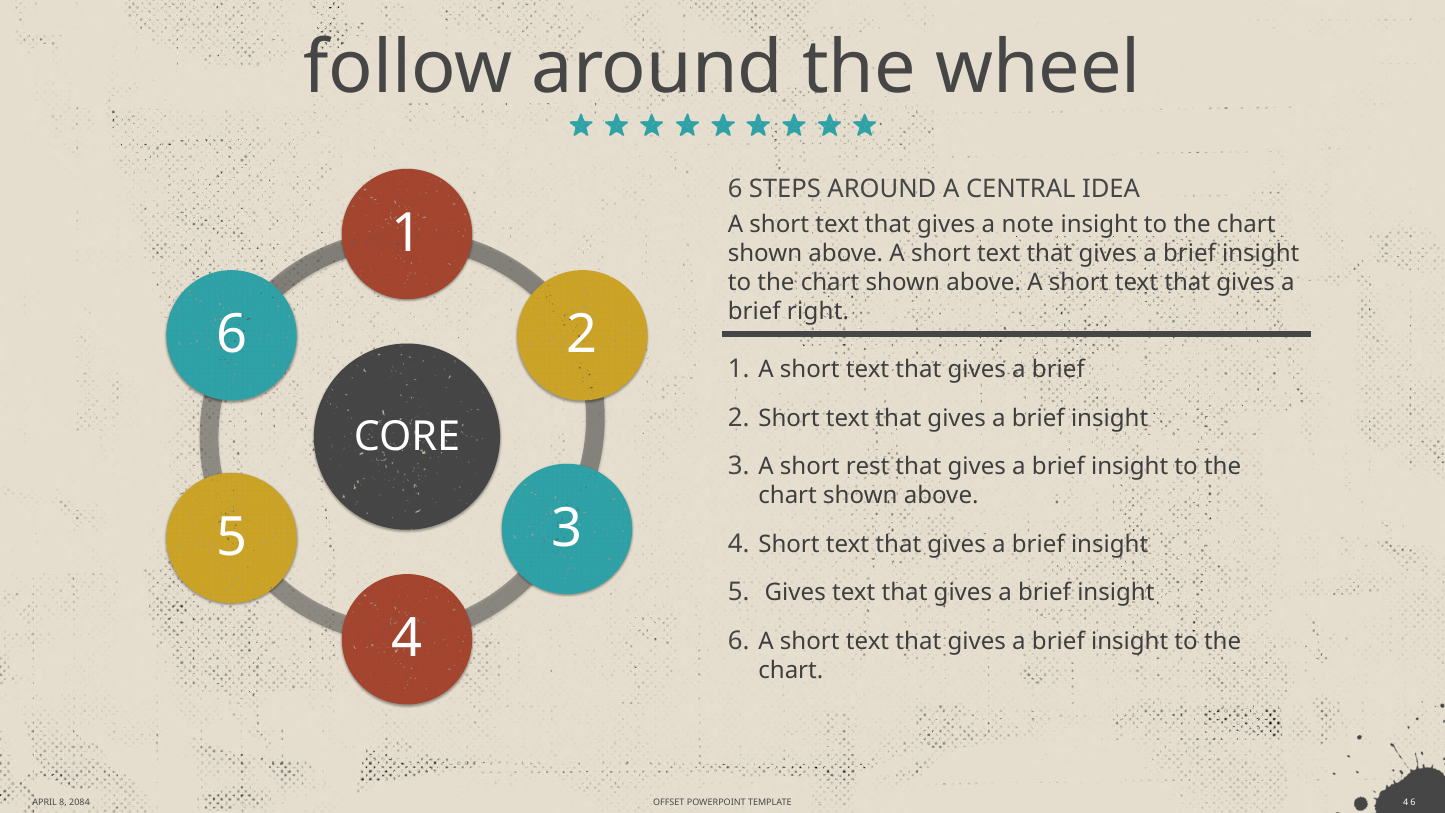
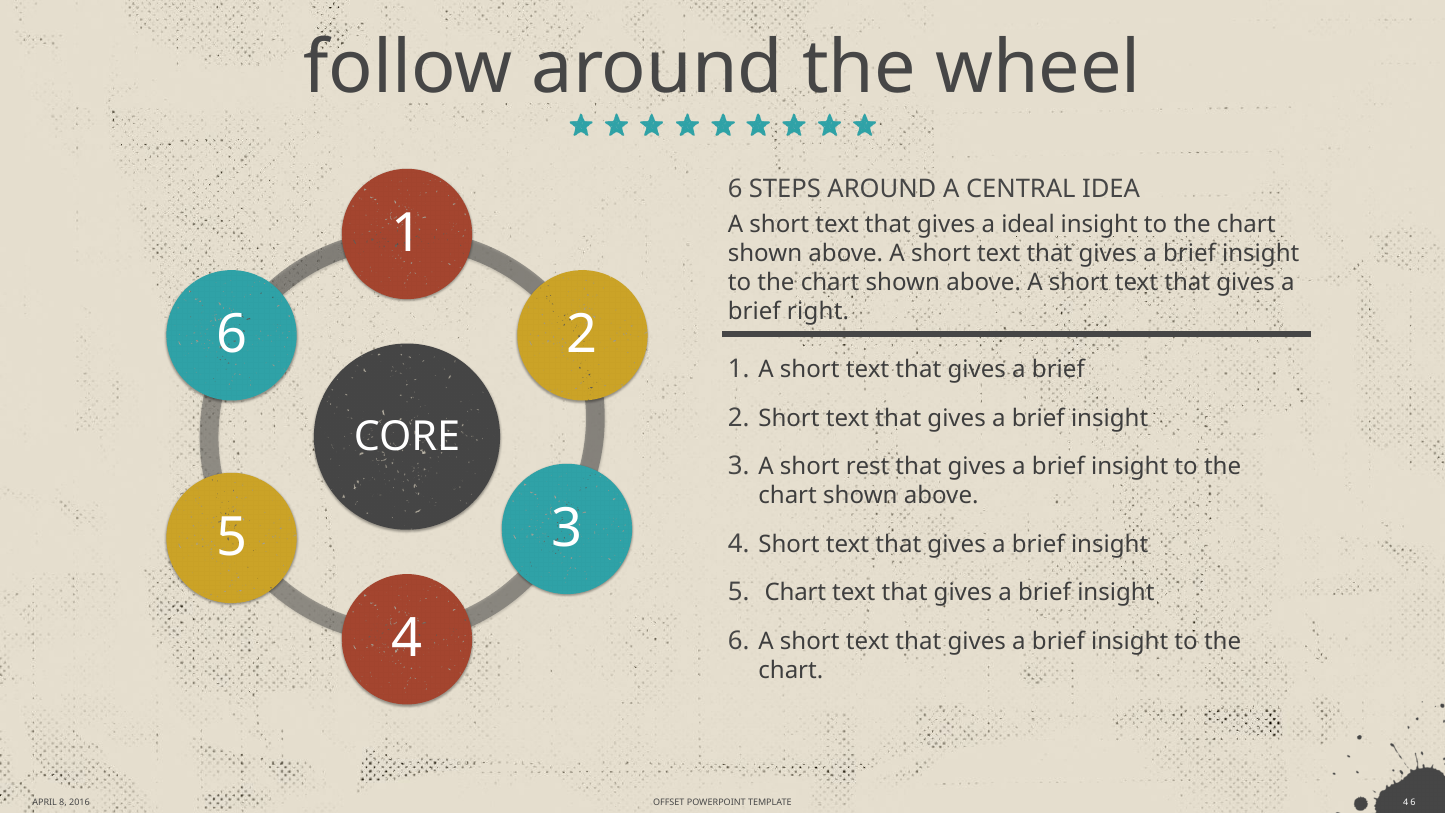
note: note -> ideal (1028, 225)
Gives: Gives -> Chart (795, 593)
2084: 2084 -> 2016 (79, 802)
